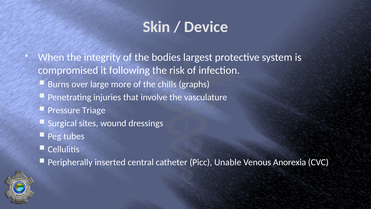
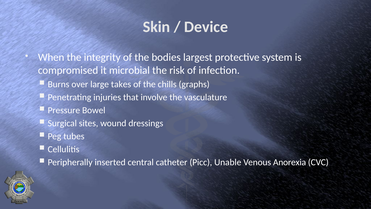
following: following -> microbial (129, 70)
more: more -> takes (121, 84)
Triage: Triage -> Bowel (94, 110)
